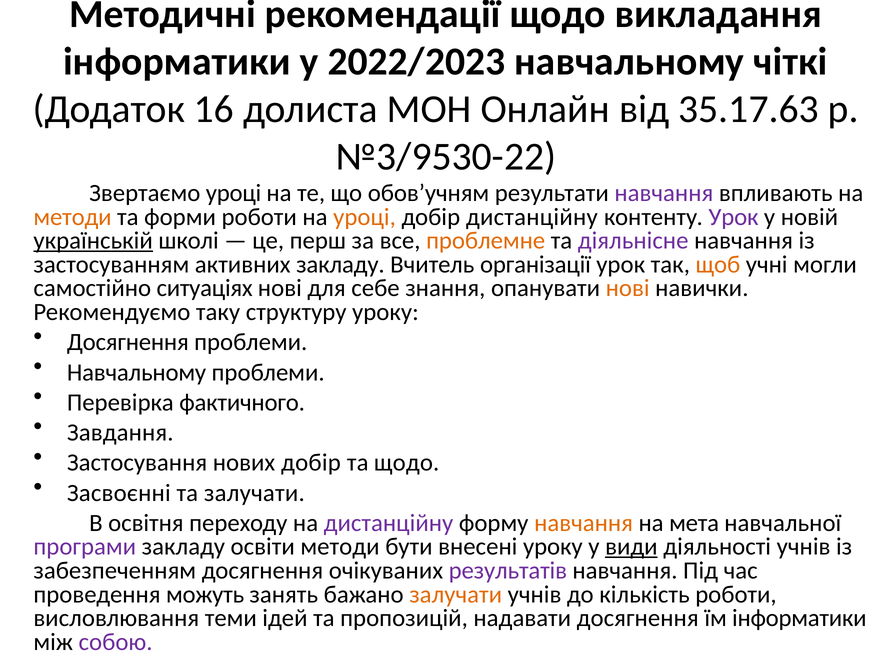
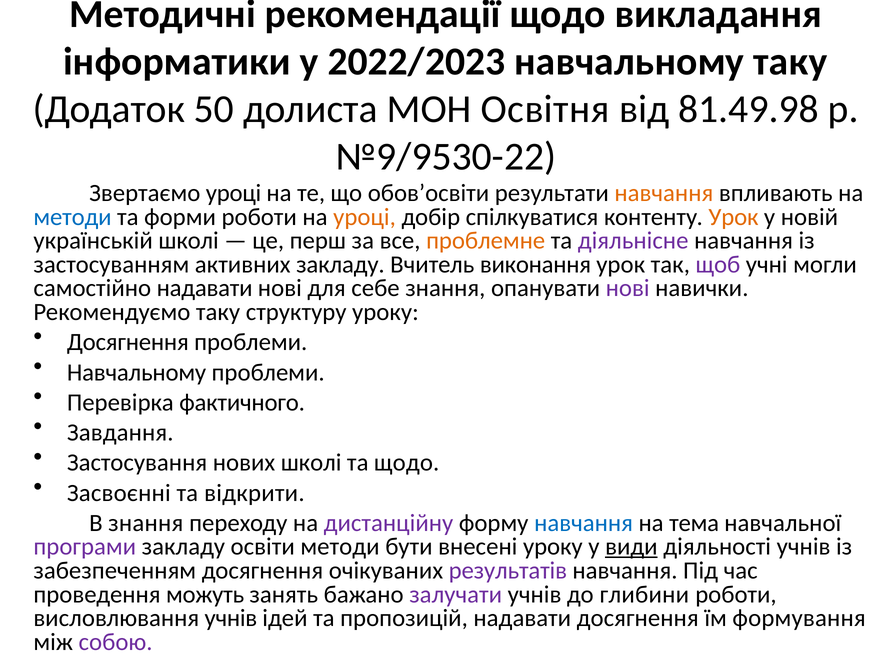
навчальному чіткі: чіткі -> таку (790, 62)
16: 16 -> 50 (214, 109)
Онлайн: Онлайн -> Освітня (545, 109)
35.17.63: 35.17.63 -> 81.49.98 (749, 109)
№3/9530-22: №3/9530-22 -> №9/9530-22 (446, 157)
обов’учням: обов’учням -> обов’освіти (428, 193)
навчання colour: purple -> orange (664, 193)
методи colour: orange -> blue (73, 217)
добір дистанційну: дистанційну -> спілкуватися (532, 217)
Урок colour: purple -> orange (733, 217)
українській underline: present -> none (93, 241)
організації: організації -> виконання (536, 264)
щоб colour: orange -> purple (718, 264)
самостійно ситуаціях: ситуаціях -> надавати (205, 288)
нові colour: orange -> purple (628, 288)
нових добір: добір -> школі (311, 463)
та залучати: залучати -> відкрити (254, 493)
В освітня: освітня -> знання (146, 523)
навчання colour: orange -> blue (584, 523)
мета: мета -> тема (694, 523)
залучати colour: orange -> purple (456, 594)
кількість: кількість -> глибини (644, 594)
висловлювання теми: теми -> учнів (231, 618)
їм інформатики: інформатики -> формування (799, 618)
